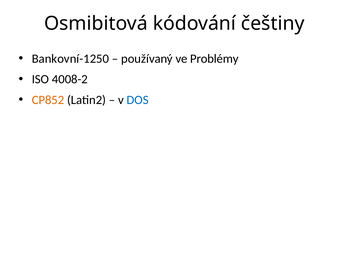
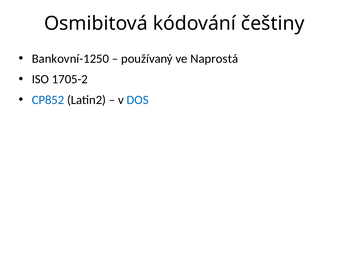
Problémy: Problémy -> Naprostá (214, 59)
4008-2: 4008-2 -> 1705-2 (70, 79)
CP852 colour: orange -> blue (48, 100)
